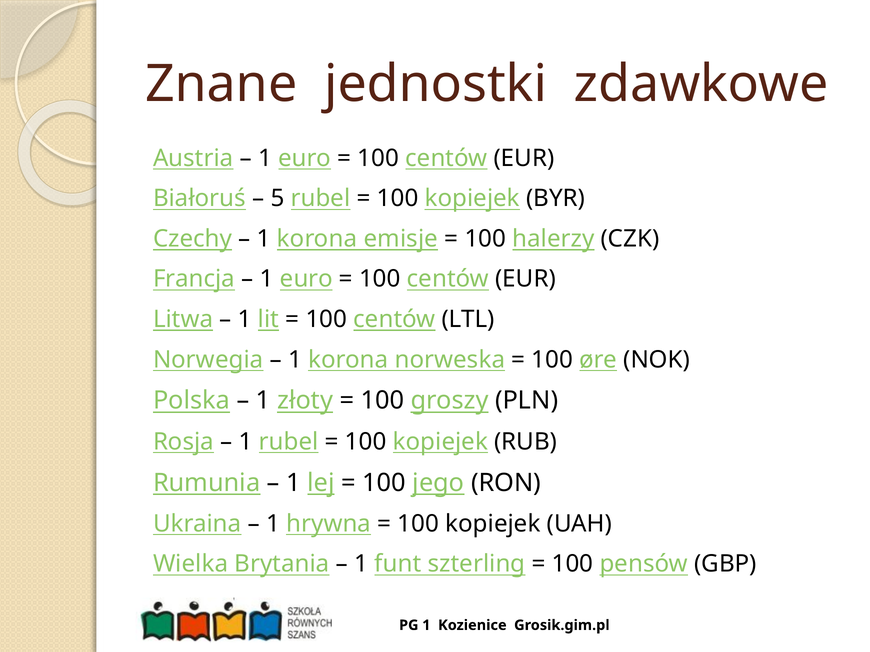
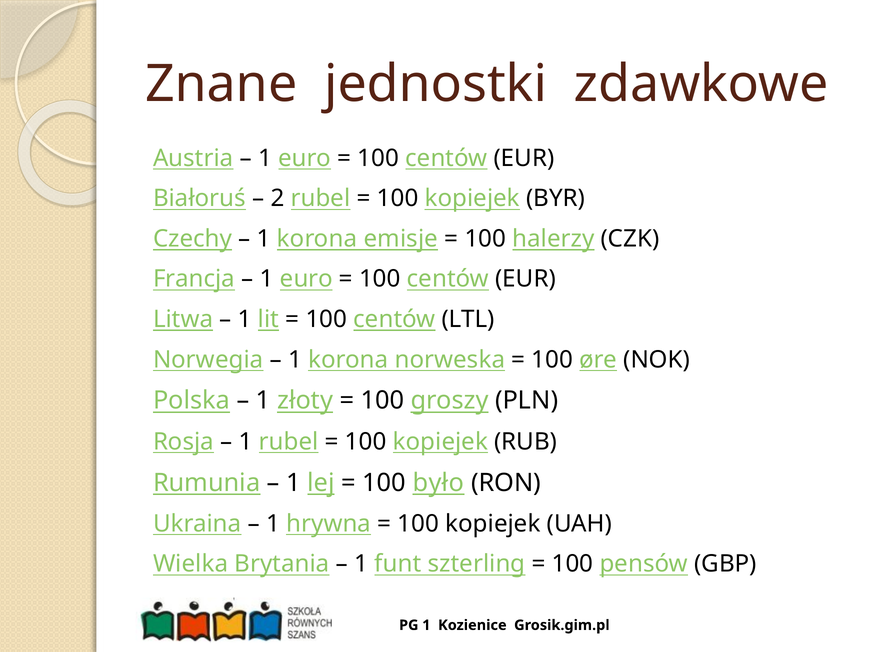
5: 5 -> 2 (278, 199)
jego: jego -> było (438, 483)
